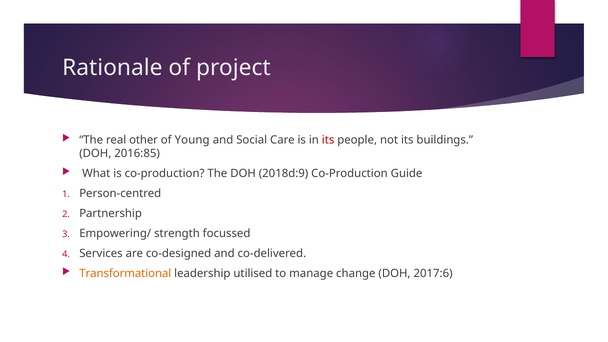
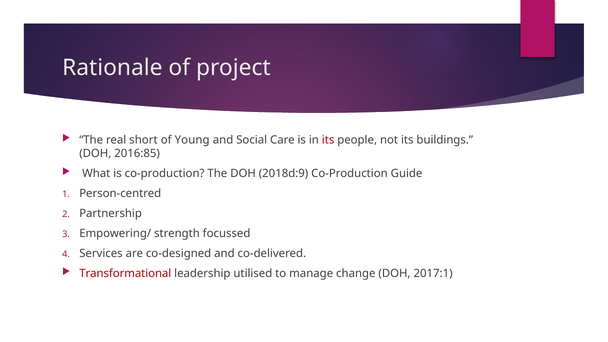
other: other -> short (143, 140)
Transformational colour: orange -> red (125, 274)
2017:6: 2017:6 -> 2017:1 (433, 274)
